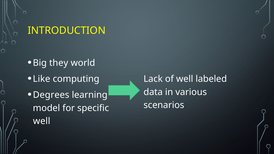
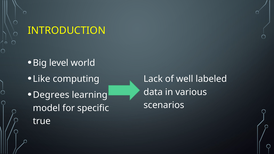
they: they -> level (59, 63)
well: well -> true (42, 121)
